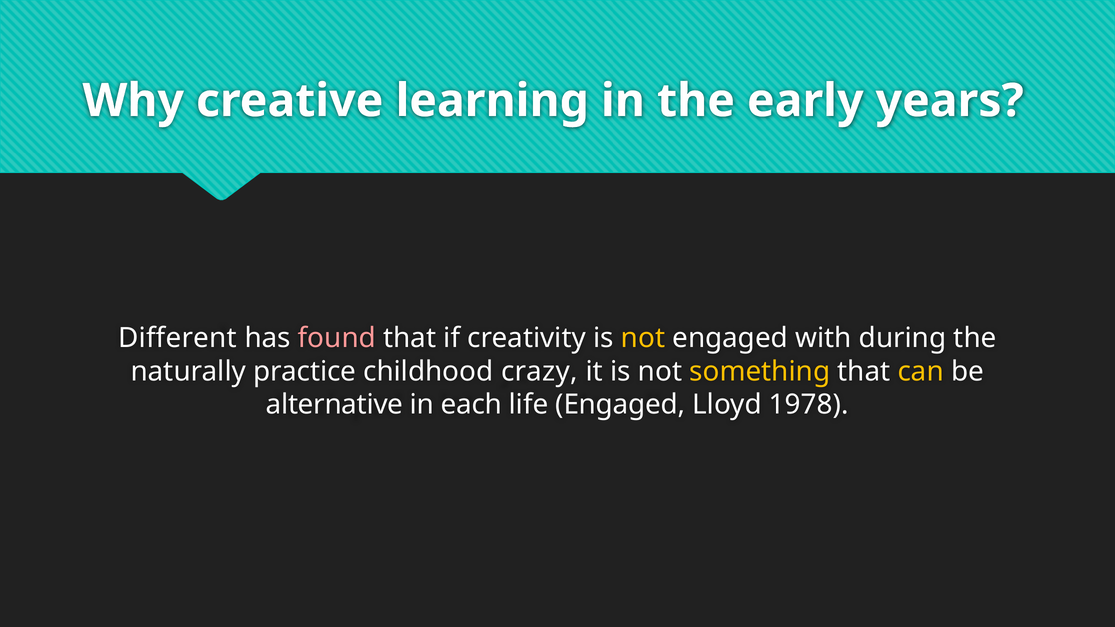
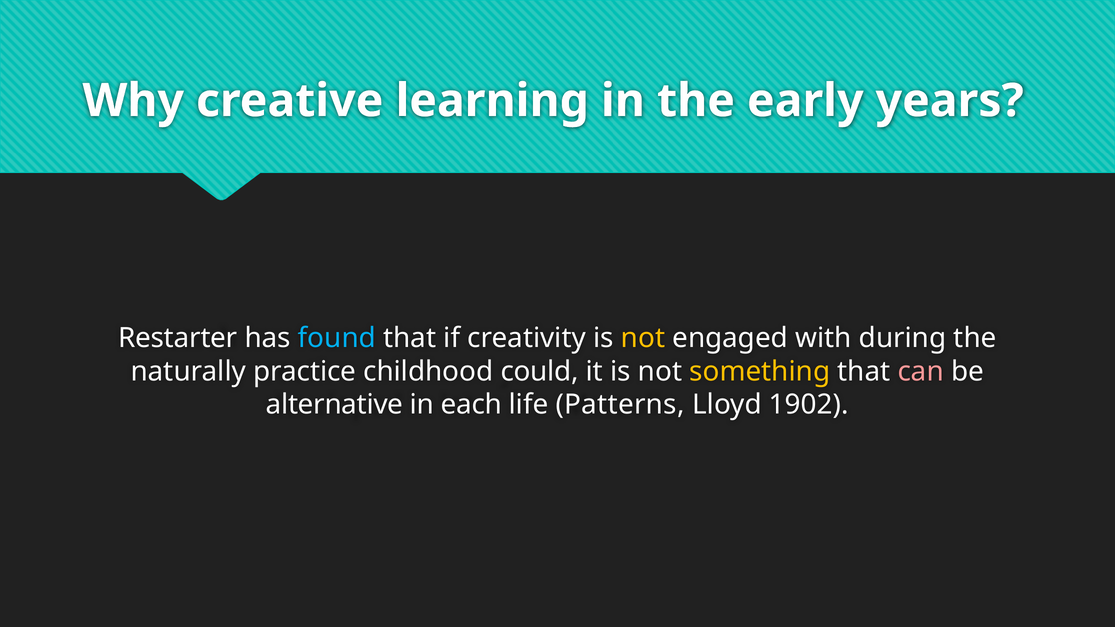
Different: Different -> Restarter (178, 338)
found colour: pink -> light blue (337, 338)
crazy: crazy -> could (540, 371)
can colour: yellow -> pink (921, 371)
life Engaged: Engaged -> Patterns (620, 405)
1978: 1978 -> 1902 (809, 405)
